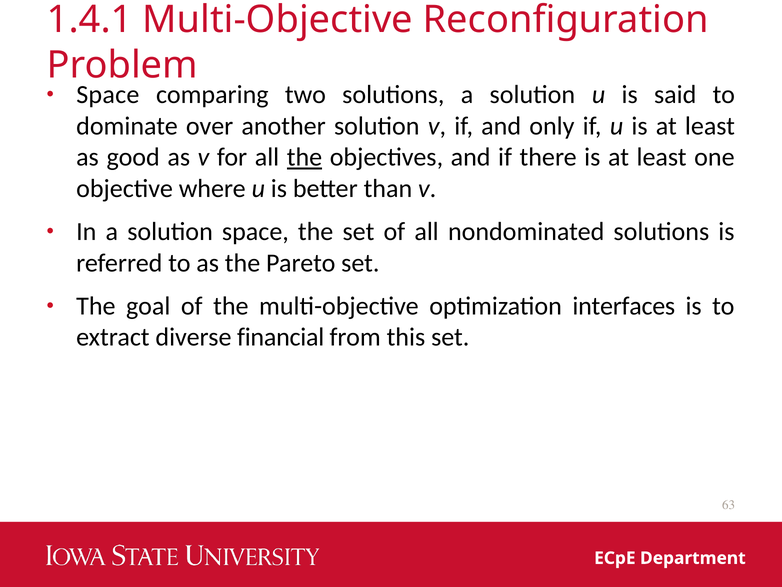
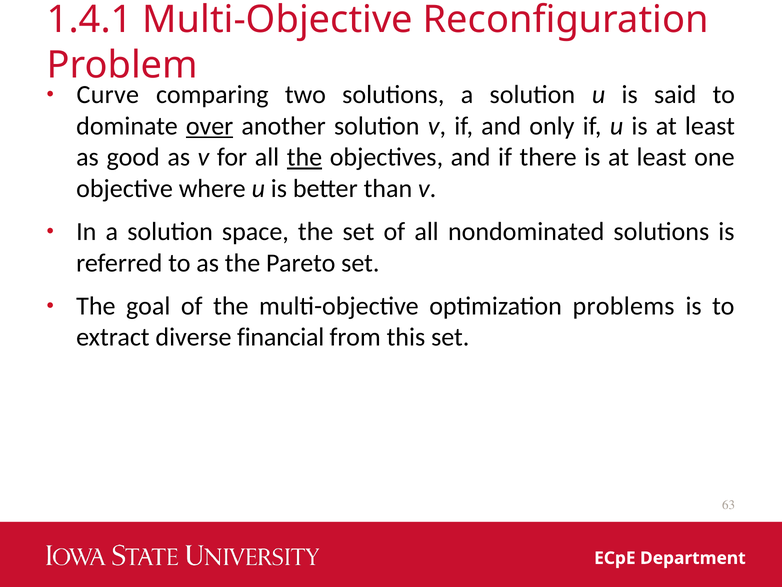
Space: Space -> Curve (108, 95)
over underline: none -> present (210, 126)
interfaces: interfaces -> problems (624, 306)
